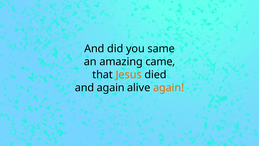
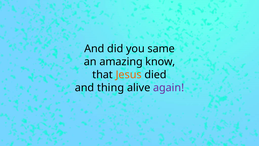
came: came -> know (160, 62)
and again: again -> thing (111, 88)
again colour: orange -> purple (169, 88)
